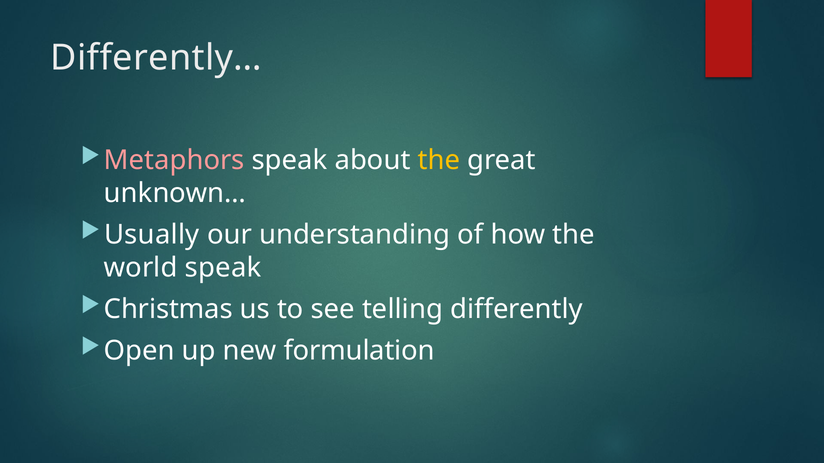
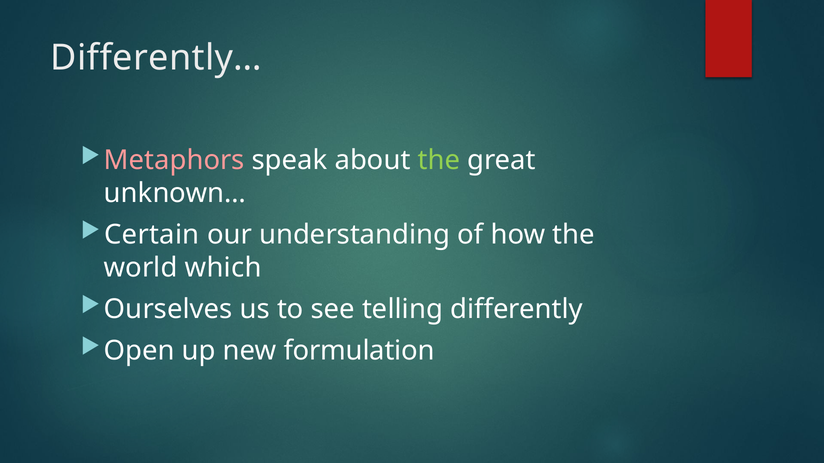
the colour: yellow -> light green (439, 160)
Usually: Usually -> Certain (152, 235)
world speak: speak -> which (223, 268)
Christmas: Christmas -> Ourselves (168, 309)
